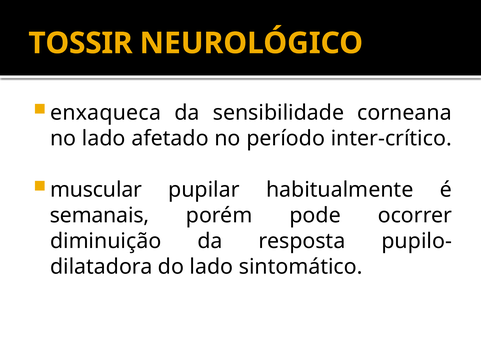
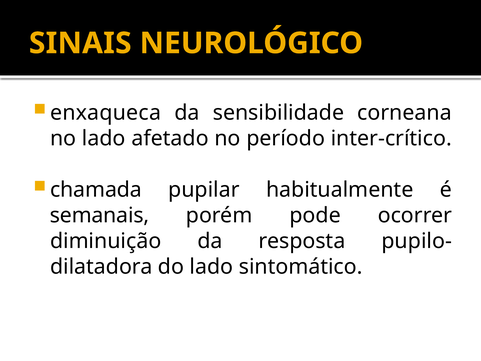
TOSSIR: TOSSIR -> SINAIS (80, 43)
muscular: muscular -> chamada (96, 190)
